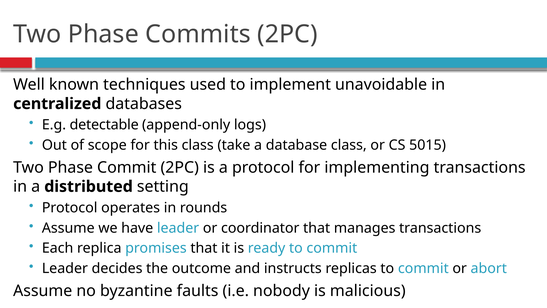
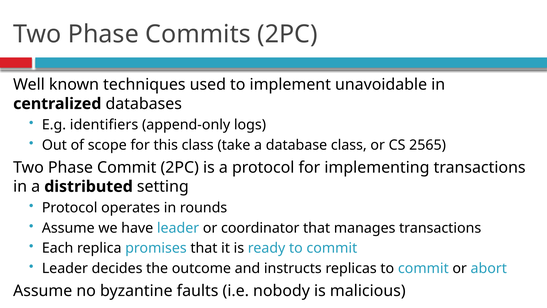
detectable: detectable -> identifiers (104, 125)
5015: 5015 -> 2565 (428, 145)
